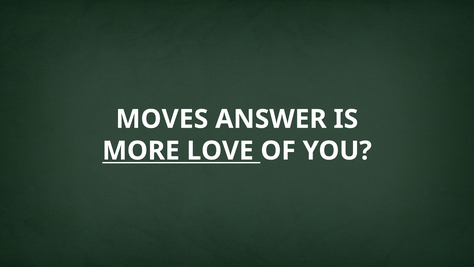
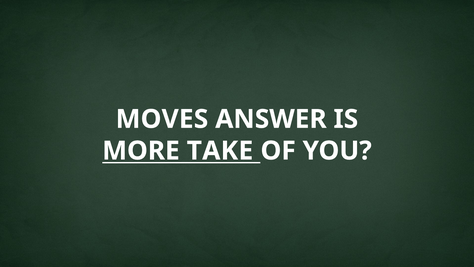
LOVE: LOVE -> TAKE (220, 151)
